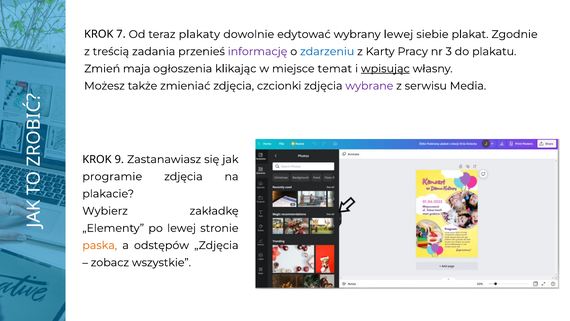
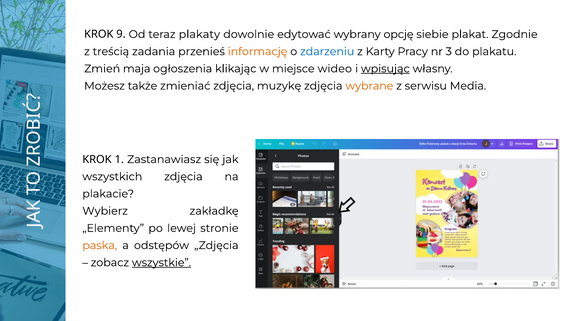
7: 7 -> 9 (121, 34)
wybrany lewej: lewej -> opcję (399, 34)
informację colour: purple -> orange (258, 51)
temat: temat -> wideo (335, 69)
czcionki: czcionki -> muzykę (279, 86)
wybrane colour: purple -> orange (369, 86)
9: 9 -> 1 (119, 159)
programie: programie -> wszystkich (112, 176)
wszystkie underline: none -> present (161, 262)
